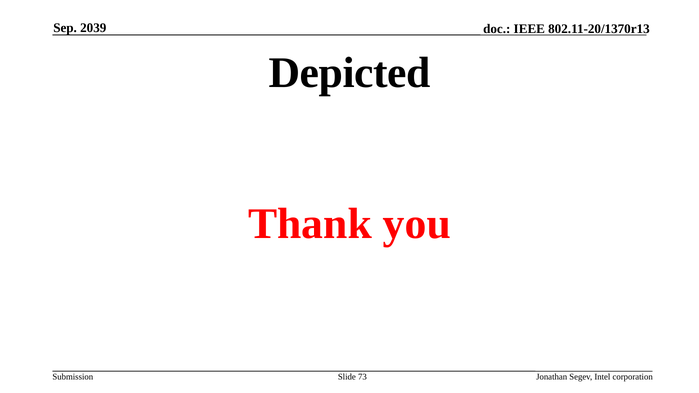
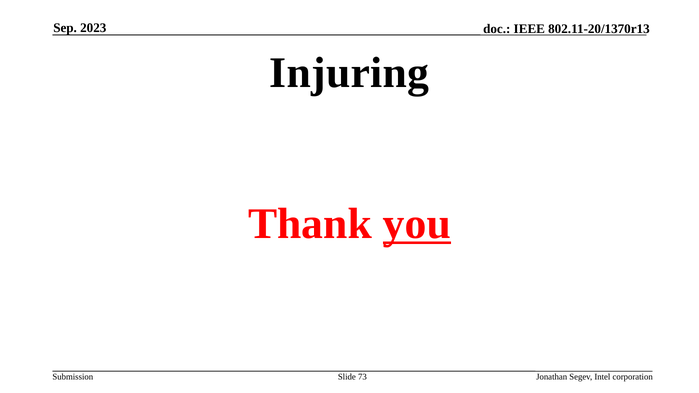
2039: 2039 -> 2023 (93, 28)
Depicted: Depicted -> Injuring (349, 73)
you underline: none -> present (417, 224)
